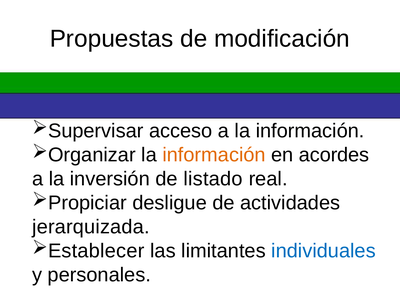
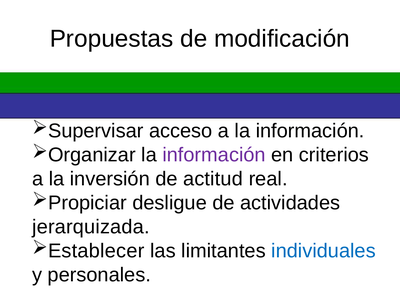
información colour: orange -> purple (214, 155)
acordes: acordes -> criterios (334, 155)
listado: listado -> actitud (213, 179)
